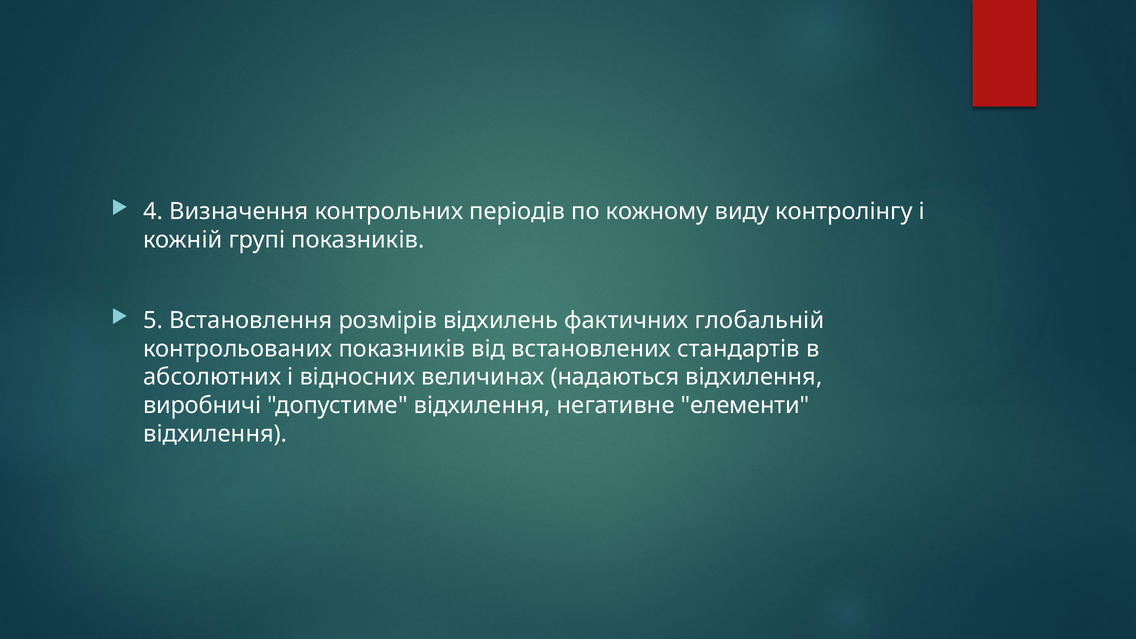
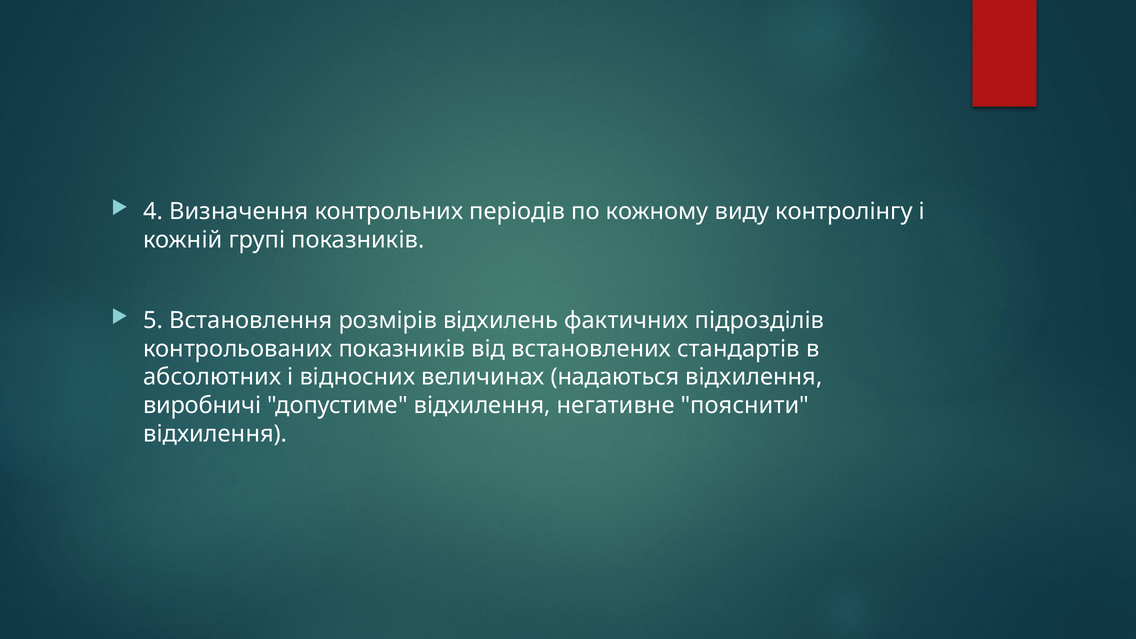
глобальній: глобальній -> підрозділів (760, 320)
елементи: елементи -> пояснити (745, 406)
